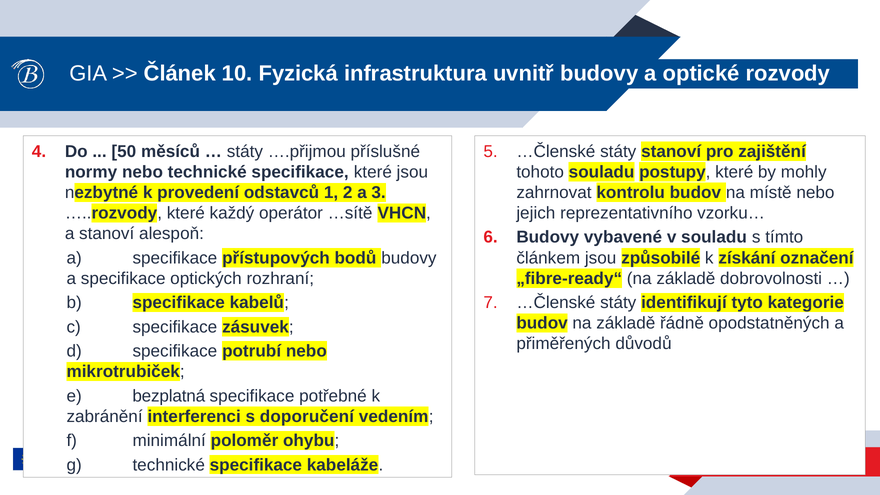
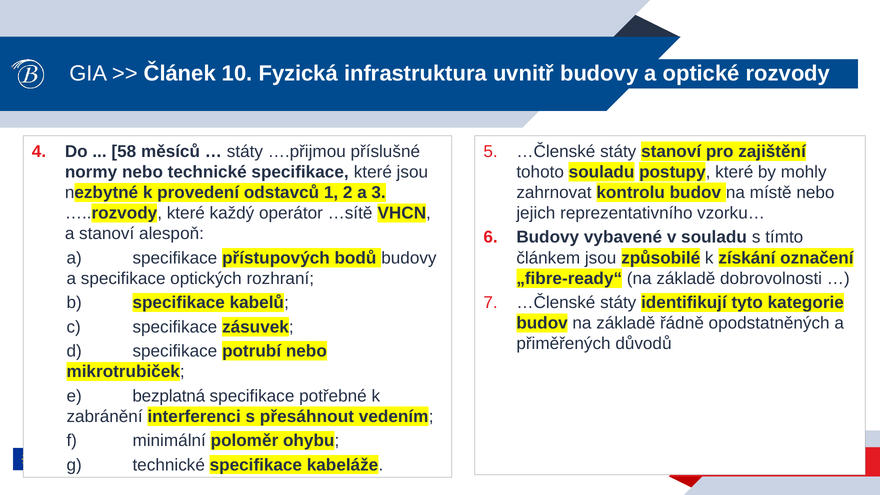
50: 50 -> 58 (124, 152)
doporučení: doporučení -> přesáhnout (307, 416)
